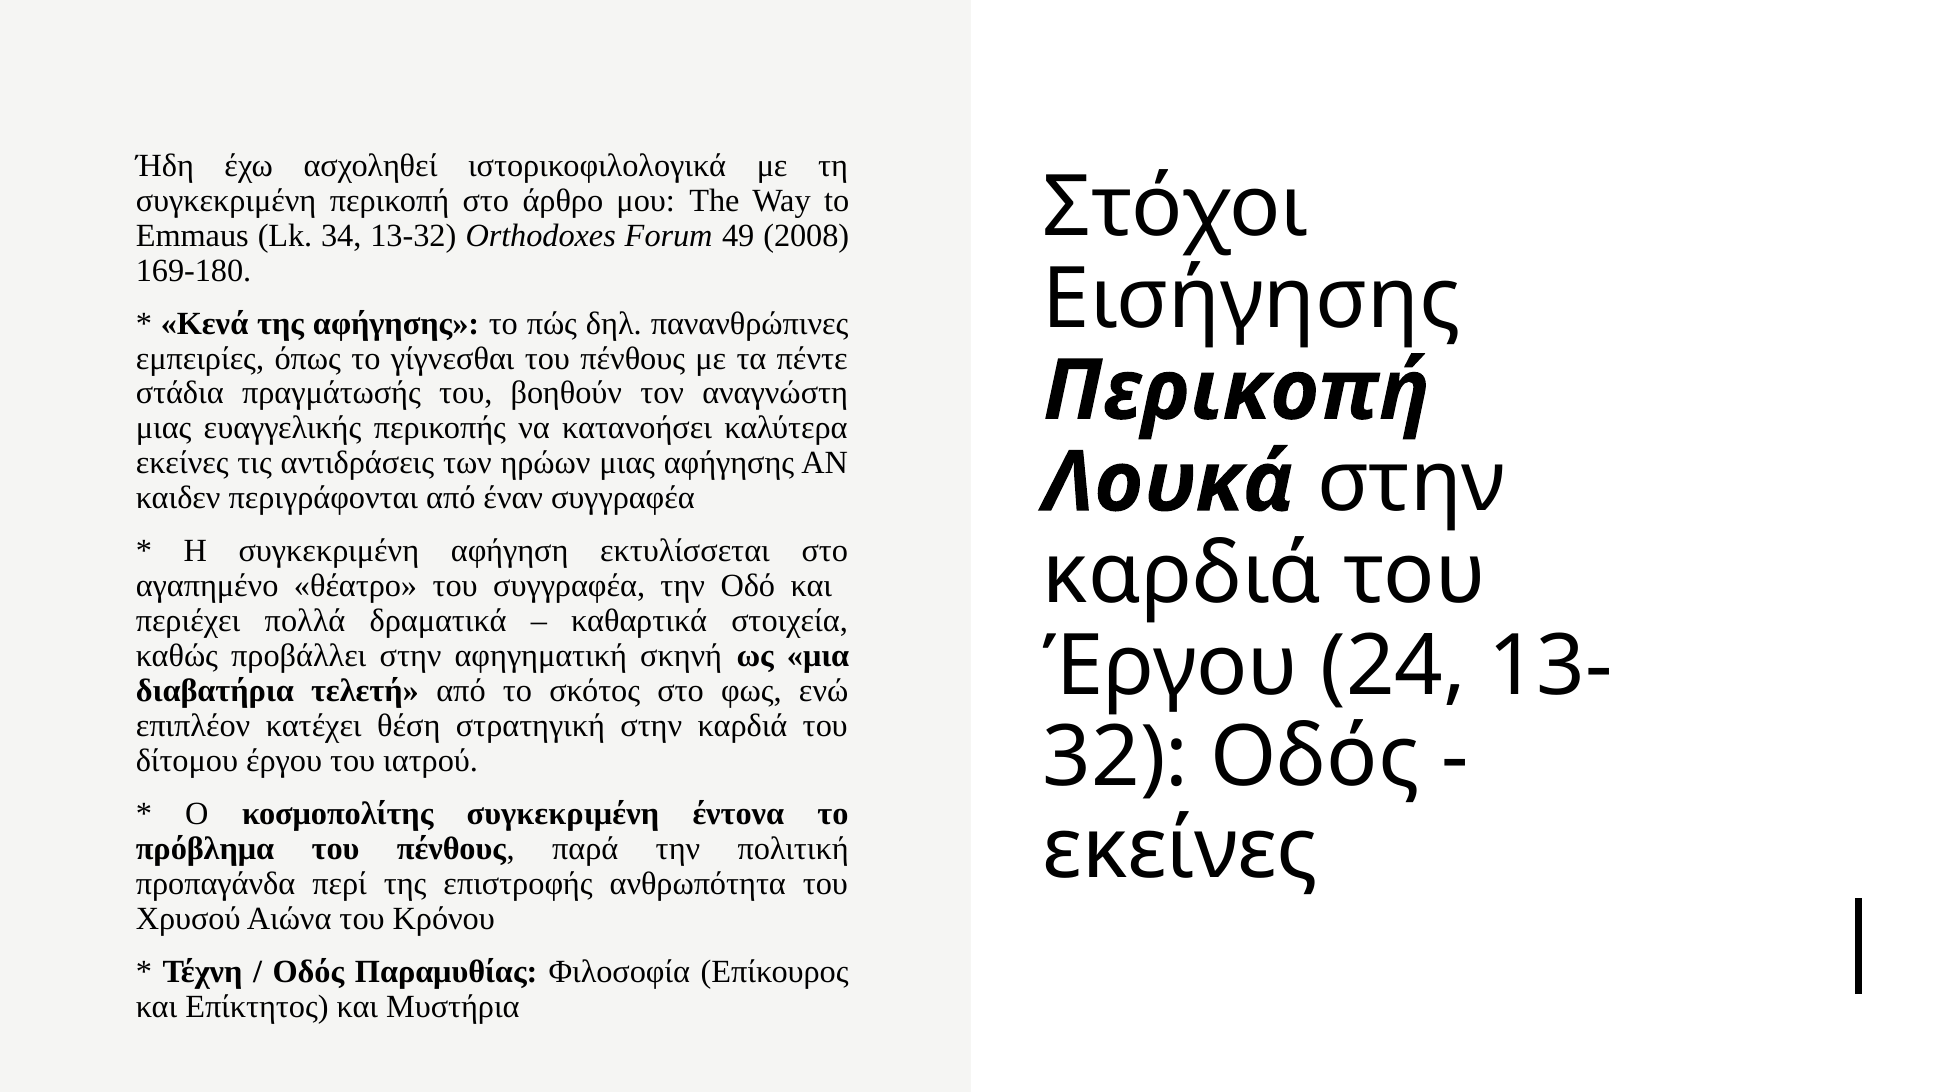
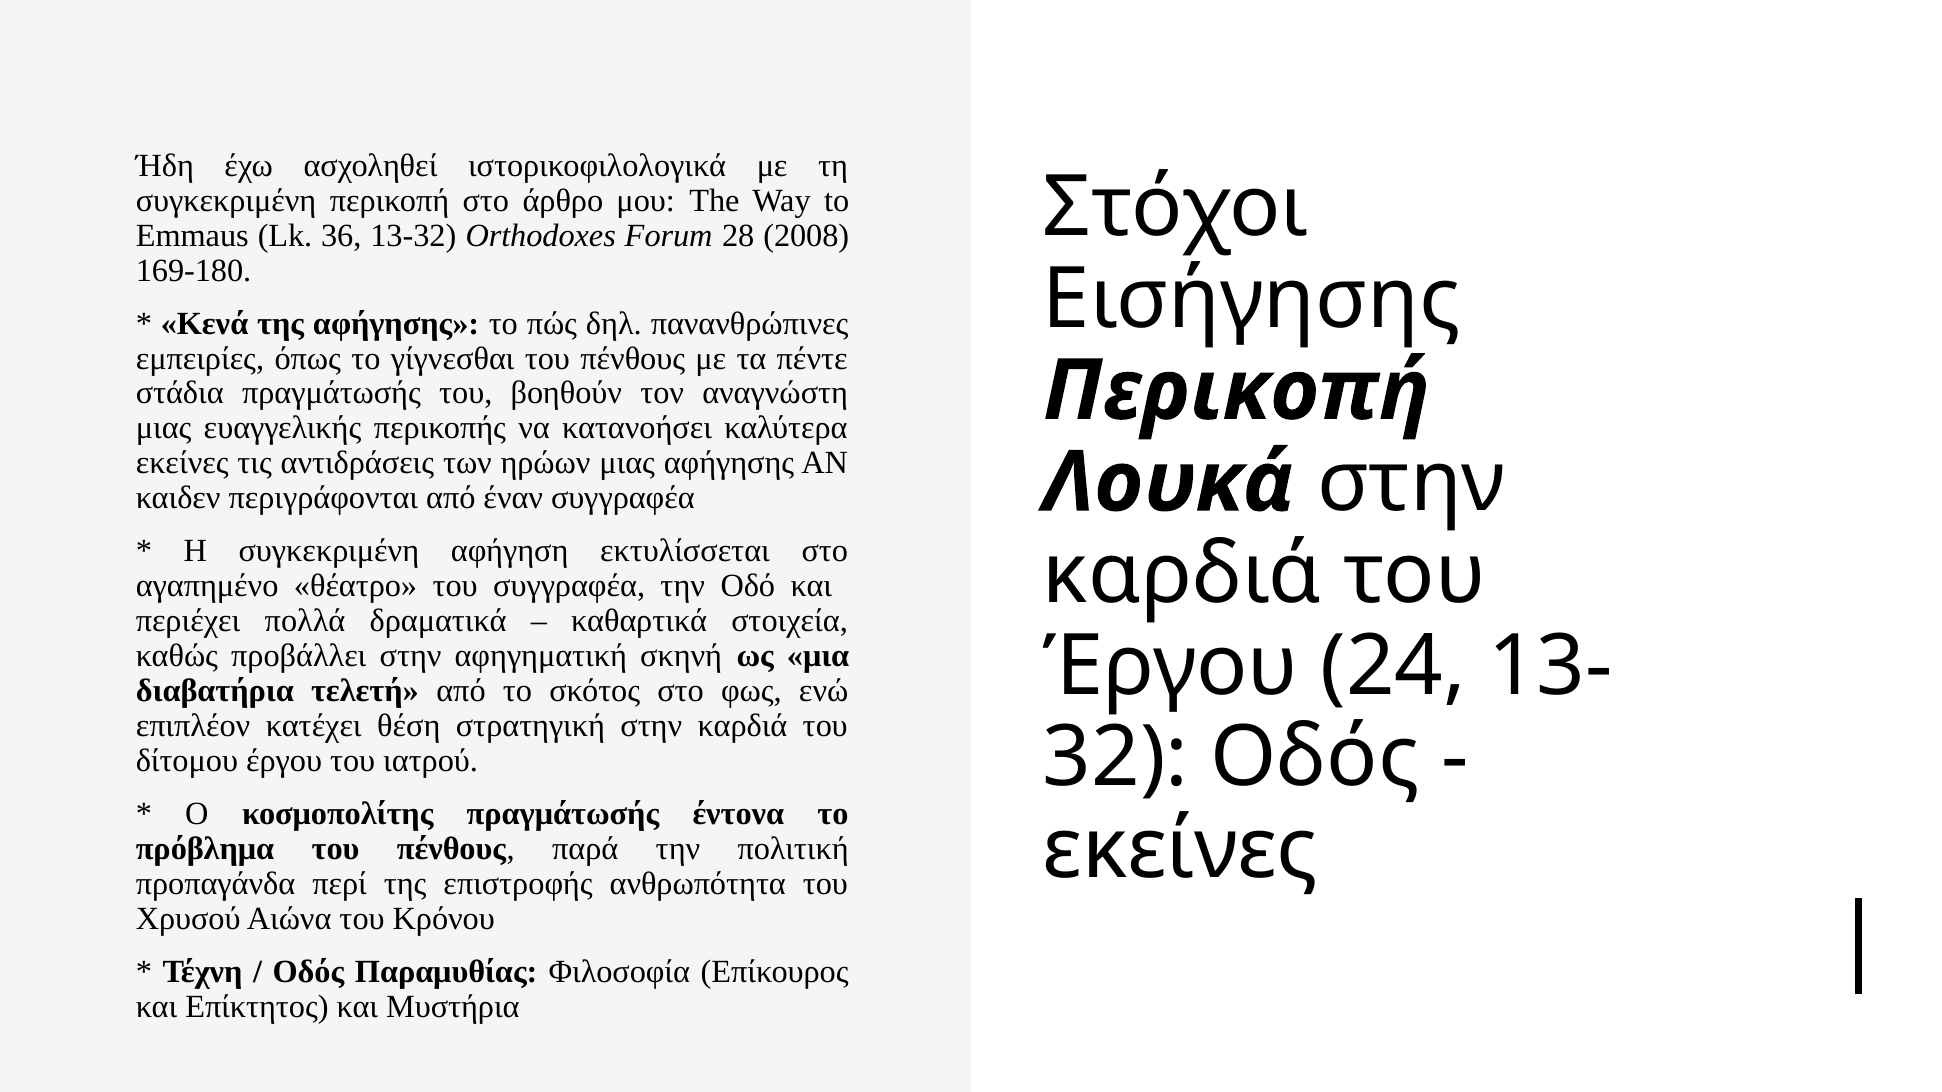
34: 34 -> 36 (341, 236)
49: 49 -> 28 (738, 236)
κοσμοπολίτης συγκεκριμένη: συγκεκριμένη -> πραγμάτωσής (563, 814)
